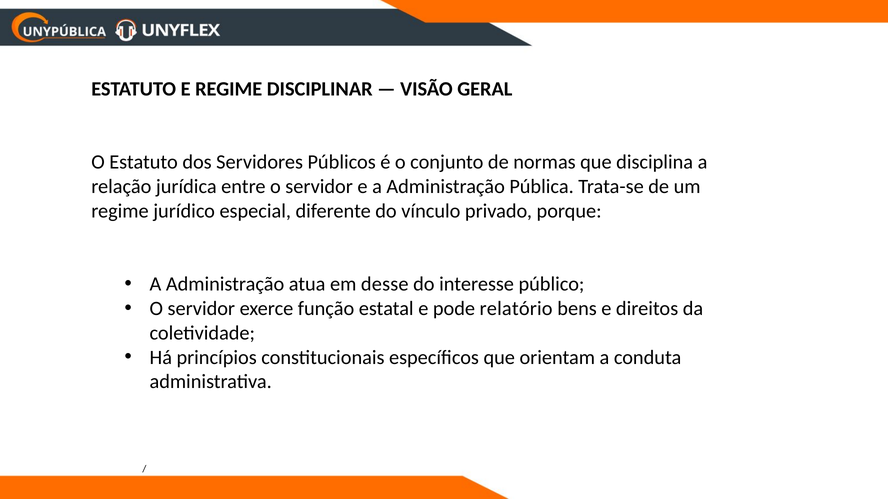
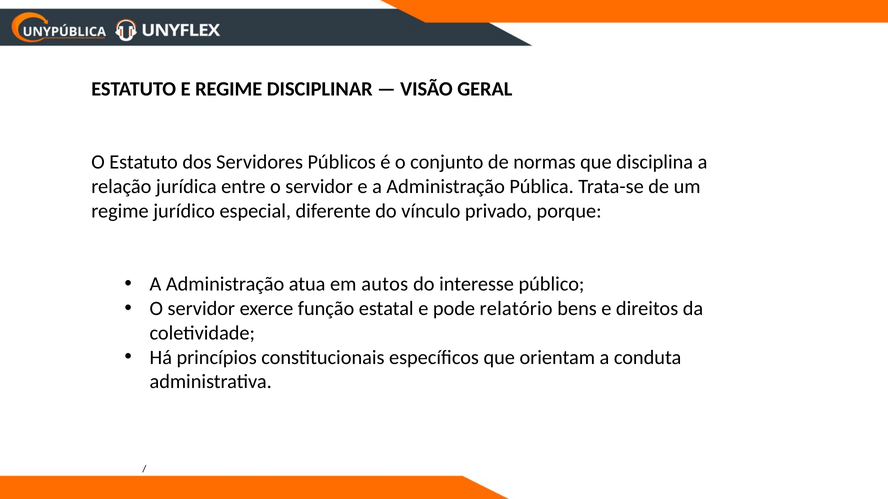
desse: desse -> autos (385, 284)
